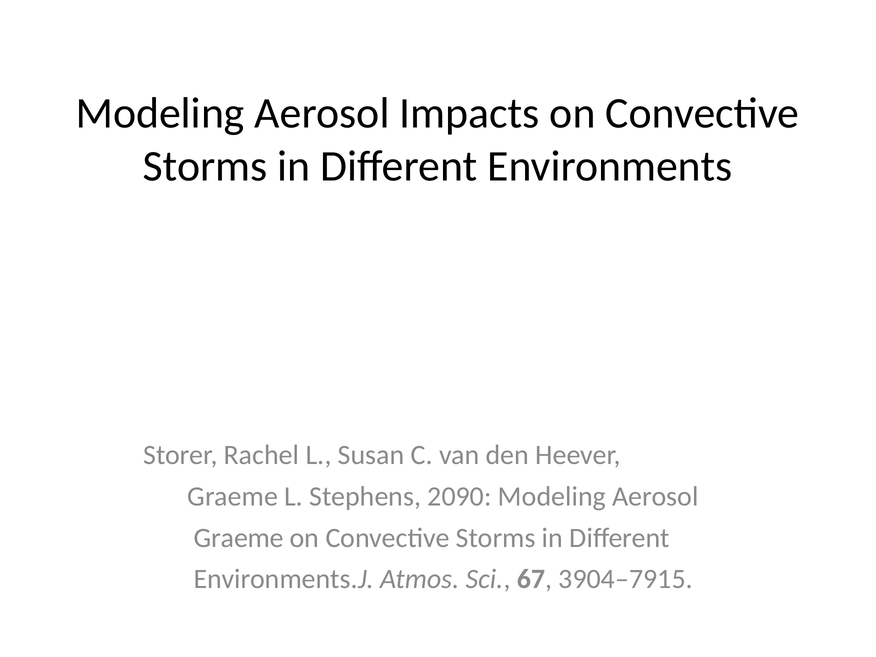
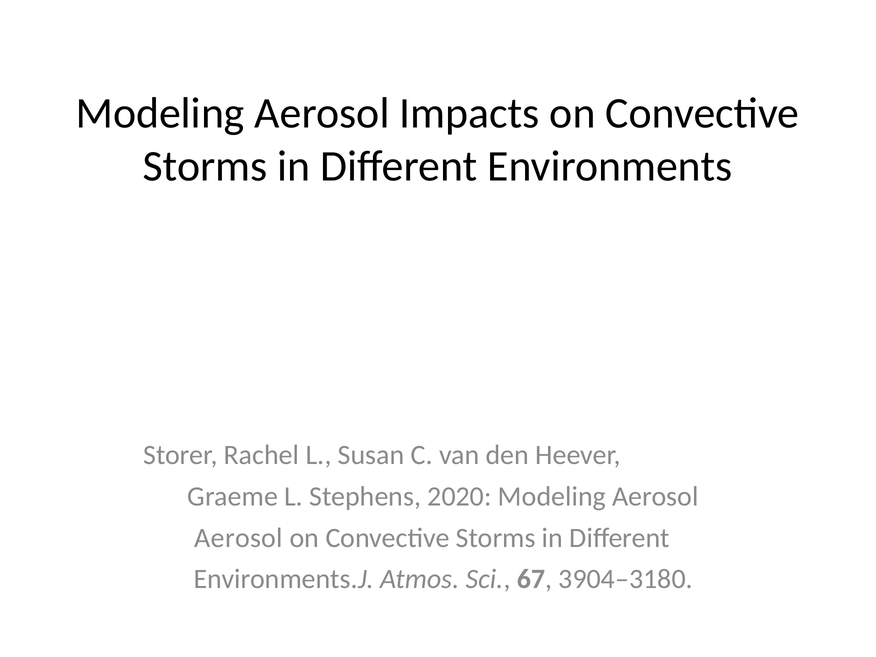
2090: 2090 -> 2020 (460, 496)
Graeme: Graeme -> Aerosol (239, 538)
3904–7915: 3904–7915 -> 3904–3180 (626, 579)
